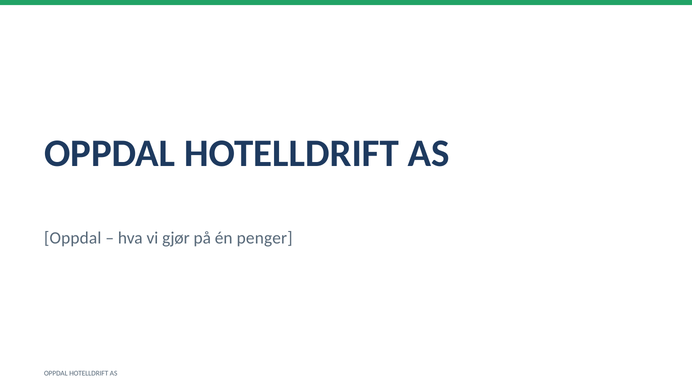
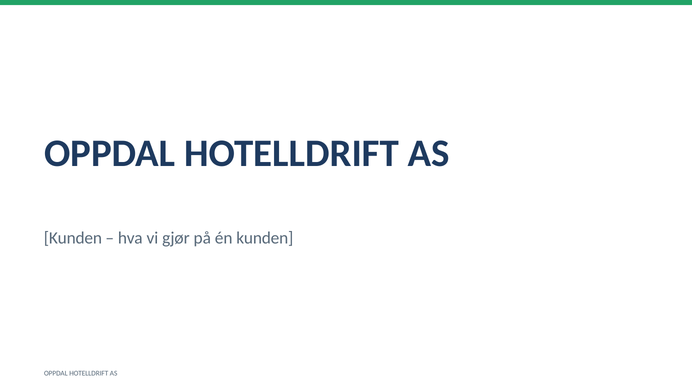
Oppdal: Oppdal -> Kunden (73, 238)
én penger: penger -> kunden (265, 238)
